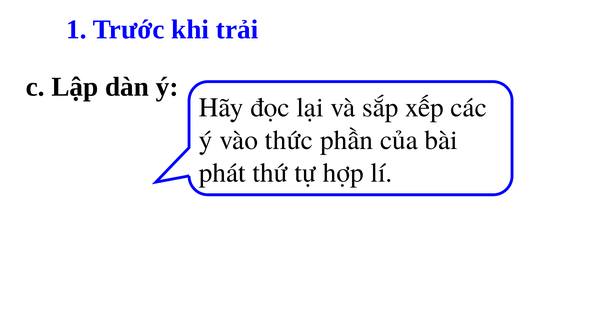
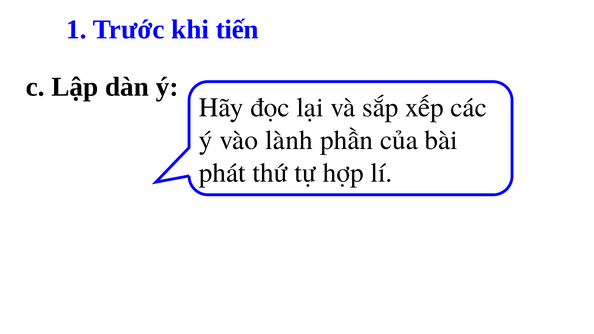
trải: trải -> tiến (237, 29)
thức: thức -> lành (289, 140)
